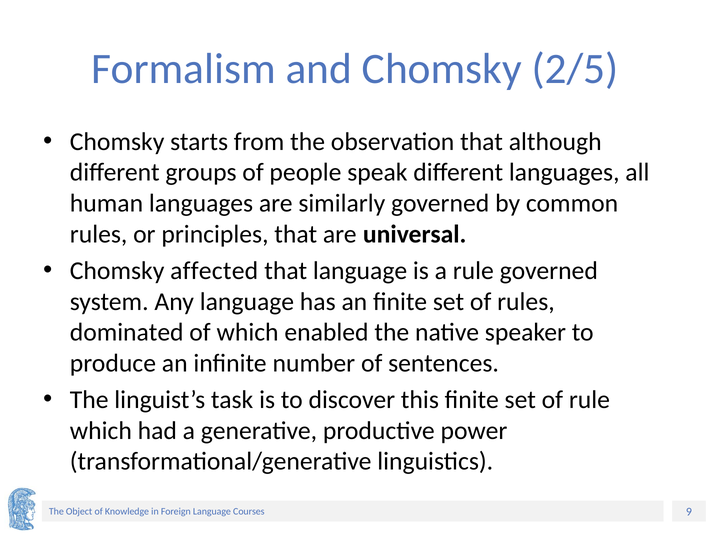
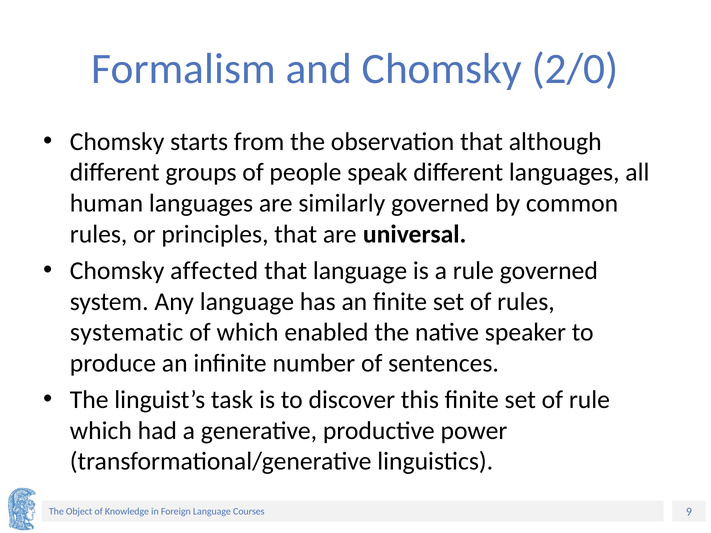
2/5: 2/5 -> 2/0 (575, 69)
dominated: dominated -> systematic (127, 332)
